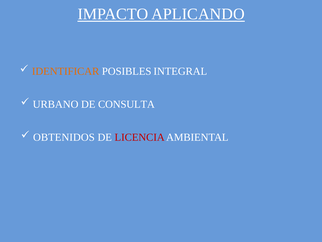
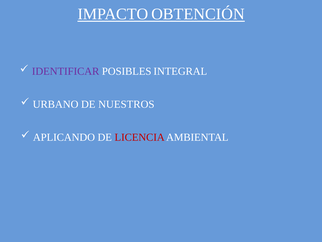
APLICANDO: APLICANDO -> OBTENCIÓN (198, 14)
IDENTIFICAR colour: orange -> purple (66, 71)
CONSULTA: CONSULTA -> NUESTROS (126, 104)
OBTENIDOS: OBTENIDOS -> APLICANDO (64, 137)
